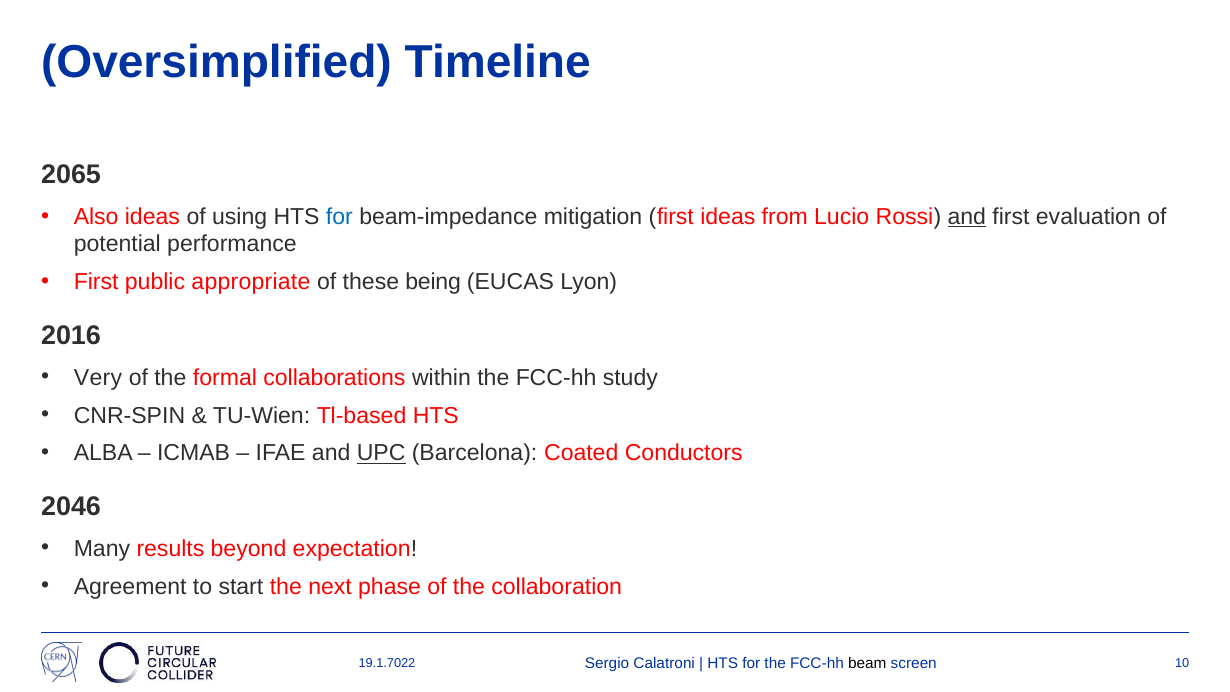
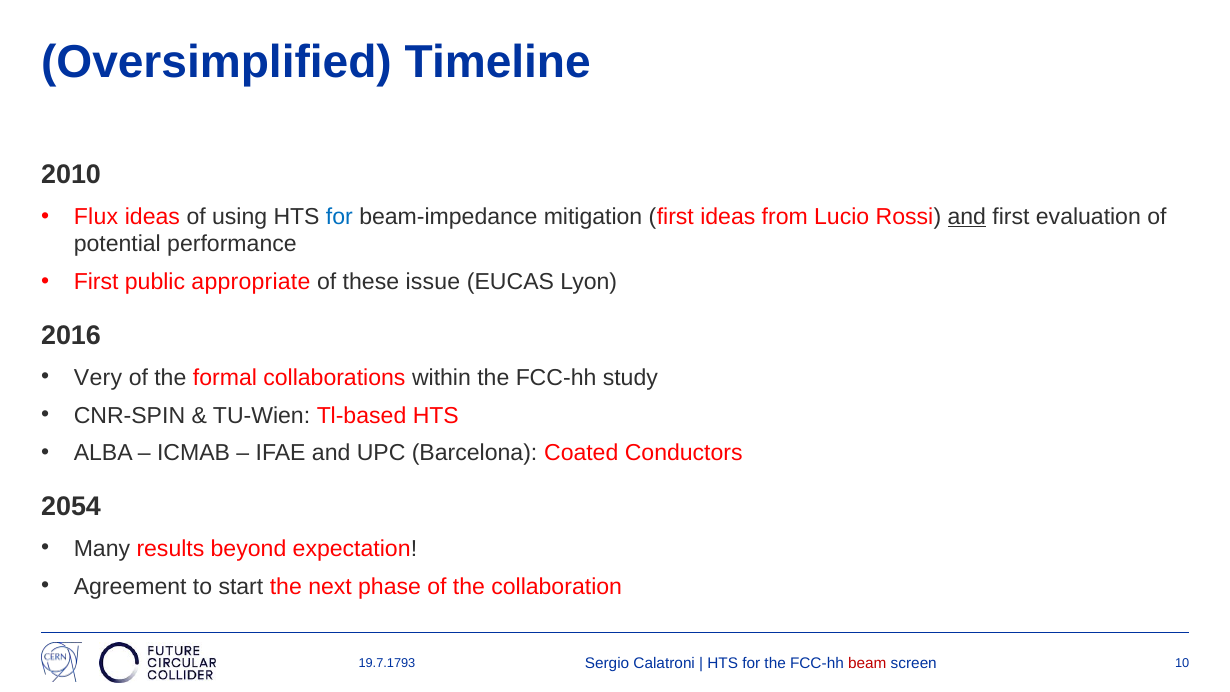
2065: 2065 -> 2010 (71, 175)
Also: Also -> Flux (96, 217)
being: being -> issue (433, 282)
UPC underline: present -> none (381, 453)
2046: 2046 -> 2054 (71, 507)
beam colour: black -> red (867, 663)
19.1.7022: 19.1.7022 -> 19.7.1793 (387, 663)
